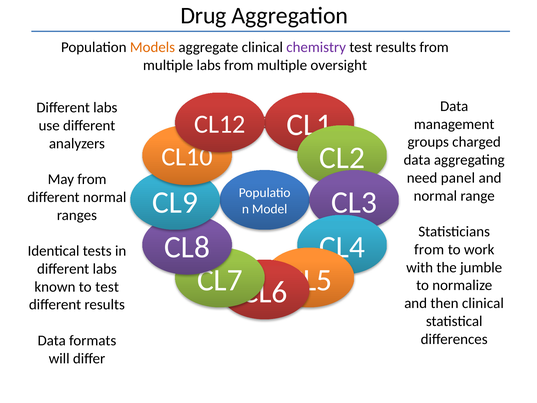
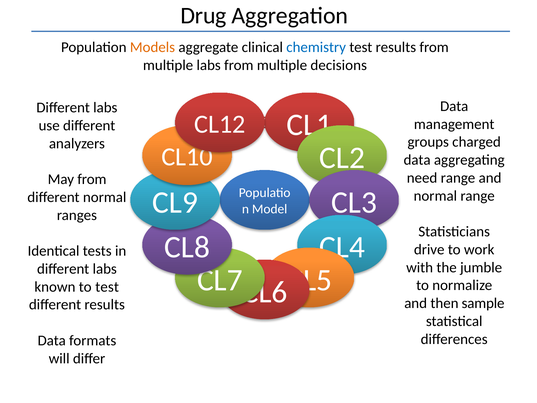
chemistry colour: purple -> blue (316, 47)
oversight: oversight -> decisions (339, 65)
need panel: panel -> range (458, 178)
from: from -> drive (429, 249)
then clinical: clinical -> sample (483, 303)
